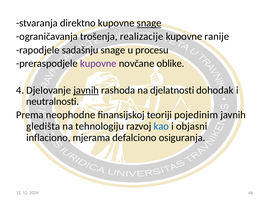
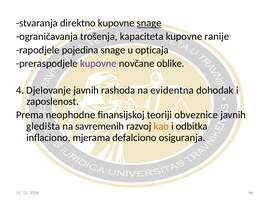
realizacije: realizacije -> kapaciteta (142, 36)
sadašnju: sadašnju -> pojedina (80, 50)
procesu: procesu -> opticaja (152, 50)
javnih underline: present -> none (86, 90)
djelatnosti: djelatnosti -> evidentna (172, 90)
neutralnosti: neutralnosti -> zaposlenost (53, 101)
pojedinim: pojedinim -> obveznice (196, 115)
tehnologiju: tehnologiju -> savremenih (100, 126)
kao colour: blue -> orange (161, 126)
objasni: objasni -> odbitka (192, 126)
